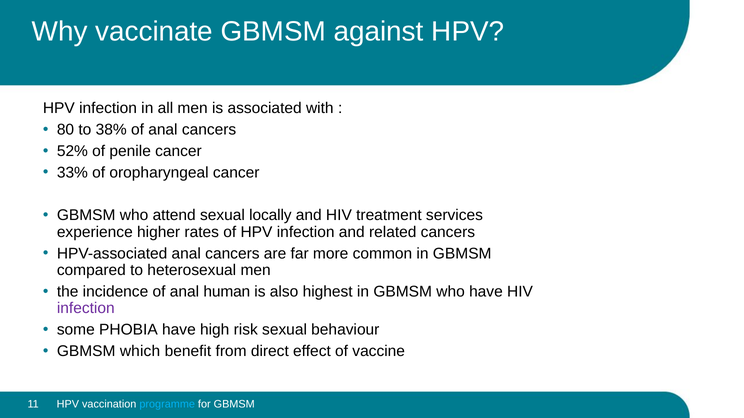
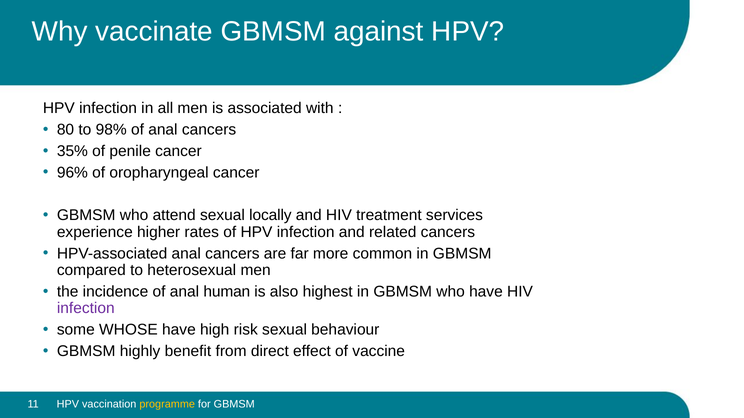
38%: 38% -> 98% (111, 130)
52%: 52% -> 35% (72, 151)
33%: 33% -> 96% (72, 173)
PHOBIA: PHOBIA -> WHOSE (128, 330)
which: which -> highly (140, 351)
programme colour: light blue -> yellow (167, 405)
